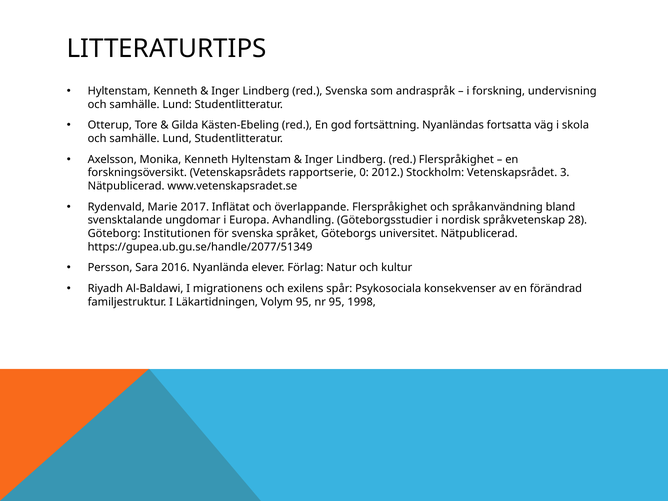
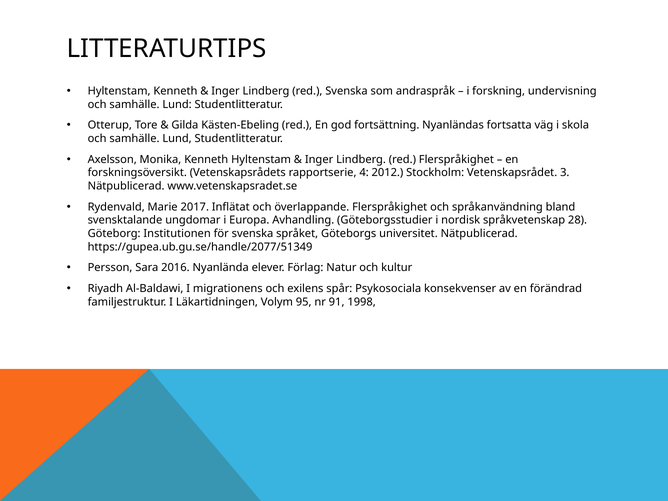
0: 0 -> 4 (364, 173)
nr 95: 95 -> 91 (337, 302)
